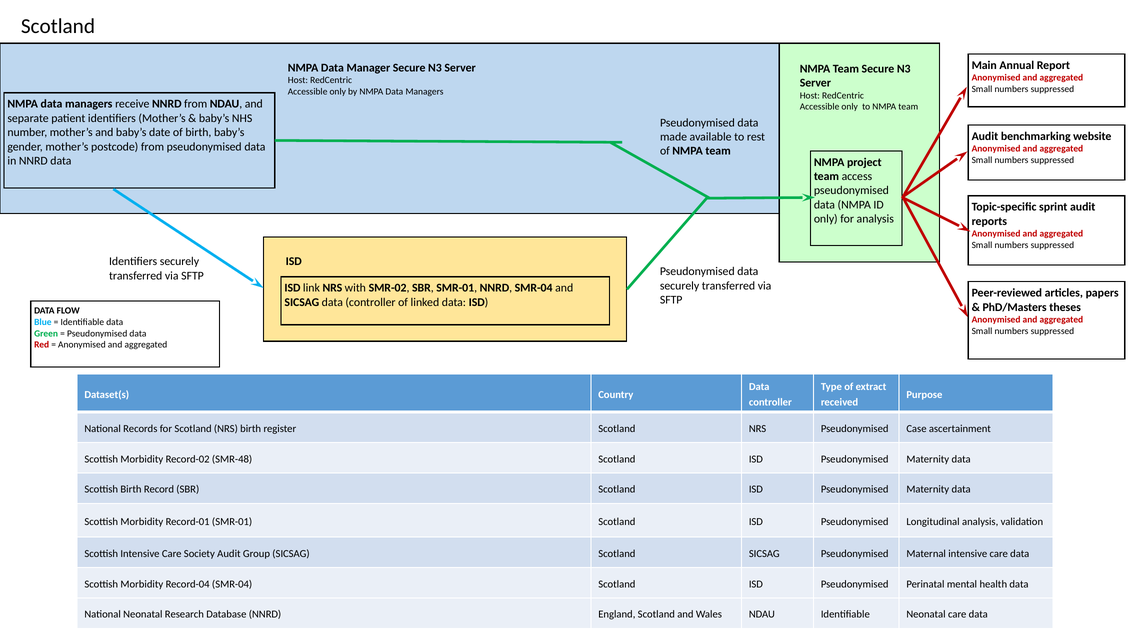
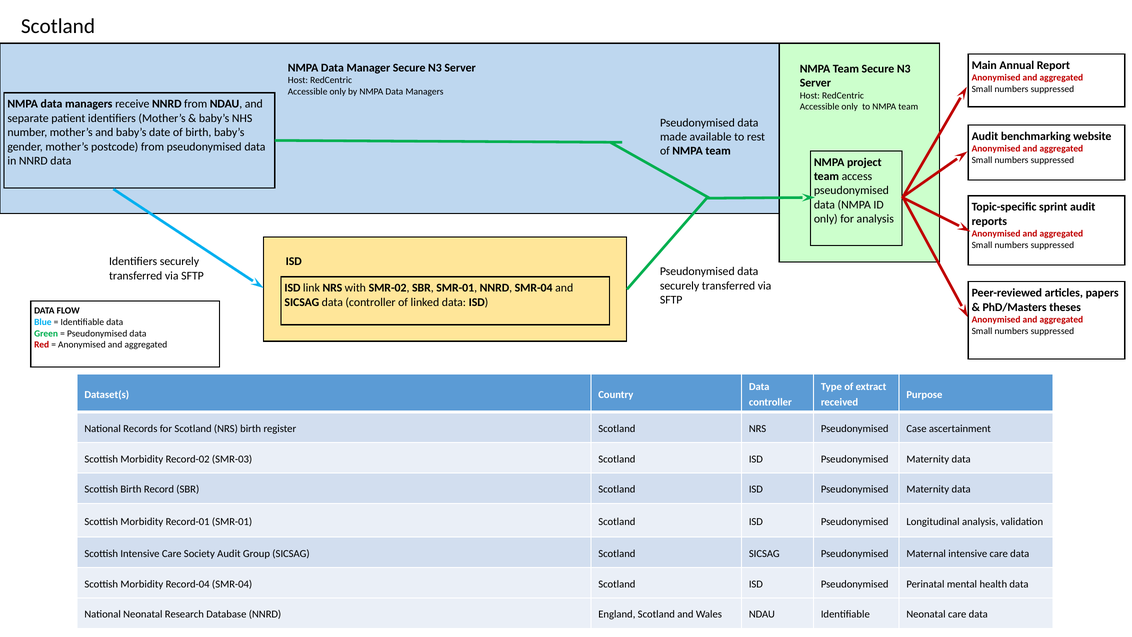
SMR-48: SMR-48 -> SMR-03 (232, 459)
